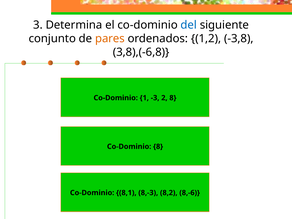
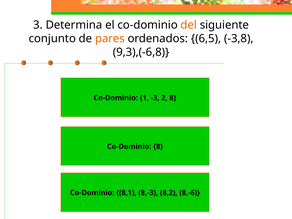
del colour: blue -> orange (189, 25)
1,2: 1,2 -> 6,5 (206, 38)
3,8),(-6,8: 3,8),(-6,8 -> 9,3),(-6,8 (141, 52)
